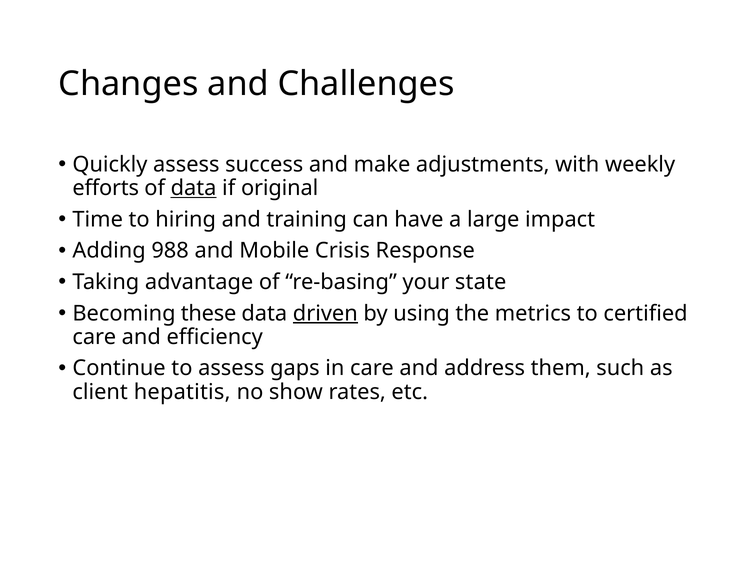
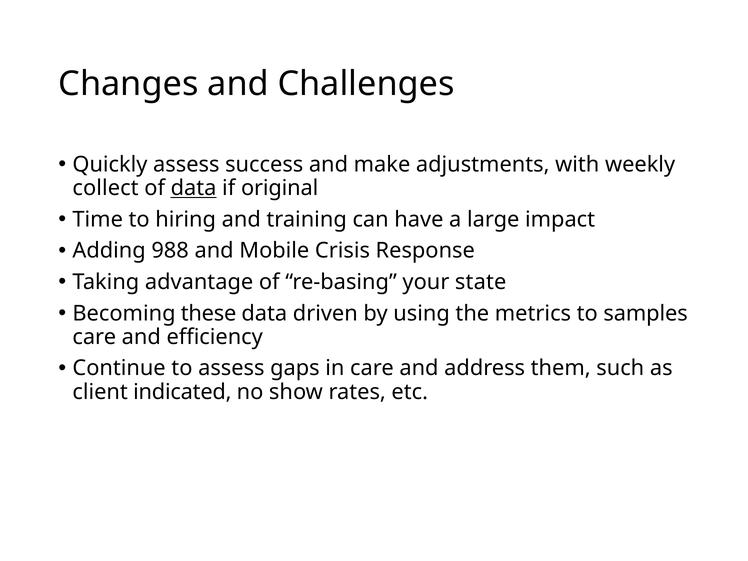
efforts: efforts -> collect (106, 188)
driven underline: present -> none (325, 313)
certified: certified -> samples (646, 313)
hepatitis: hepatitis -> indicated (182, 392)
